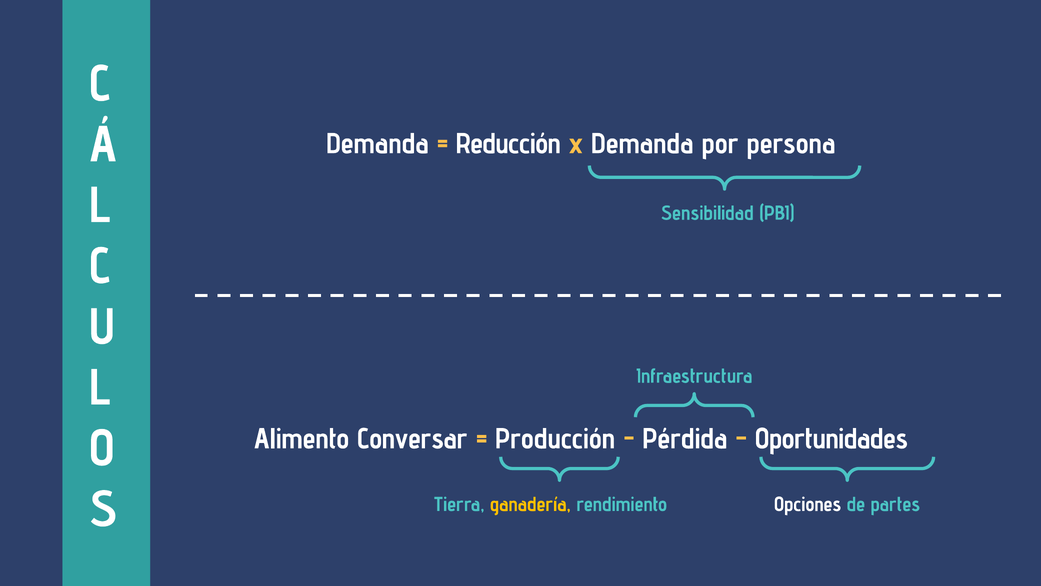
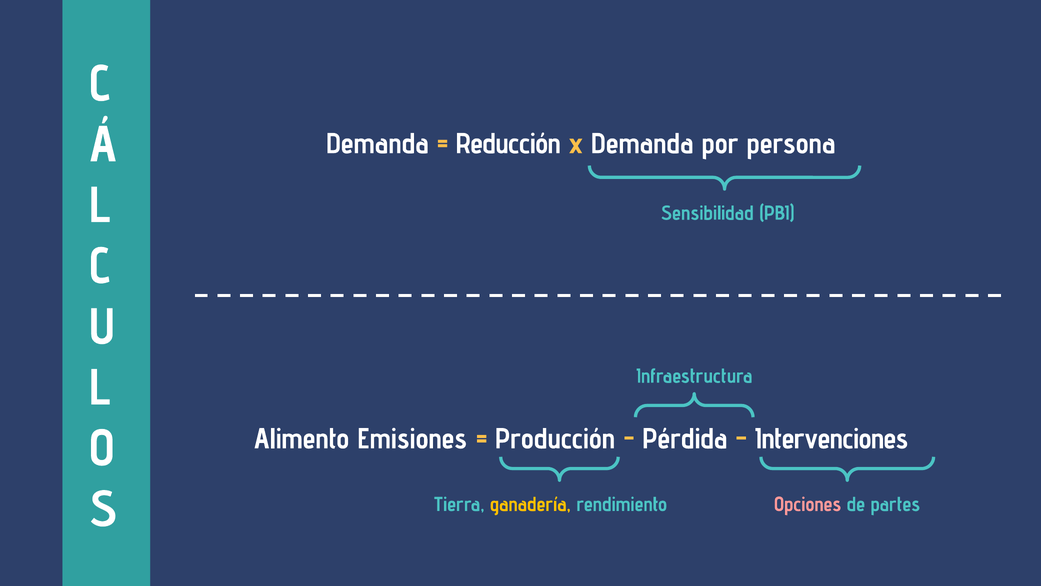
Conversar: Conversar -> Emisiones (412, 438)
Oportunidades: Oportunidades -> Intervenciones (831, 438)
Opciones colour: white -> pink (808, 504)
